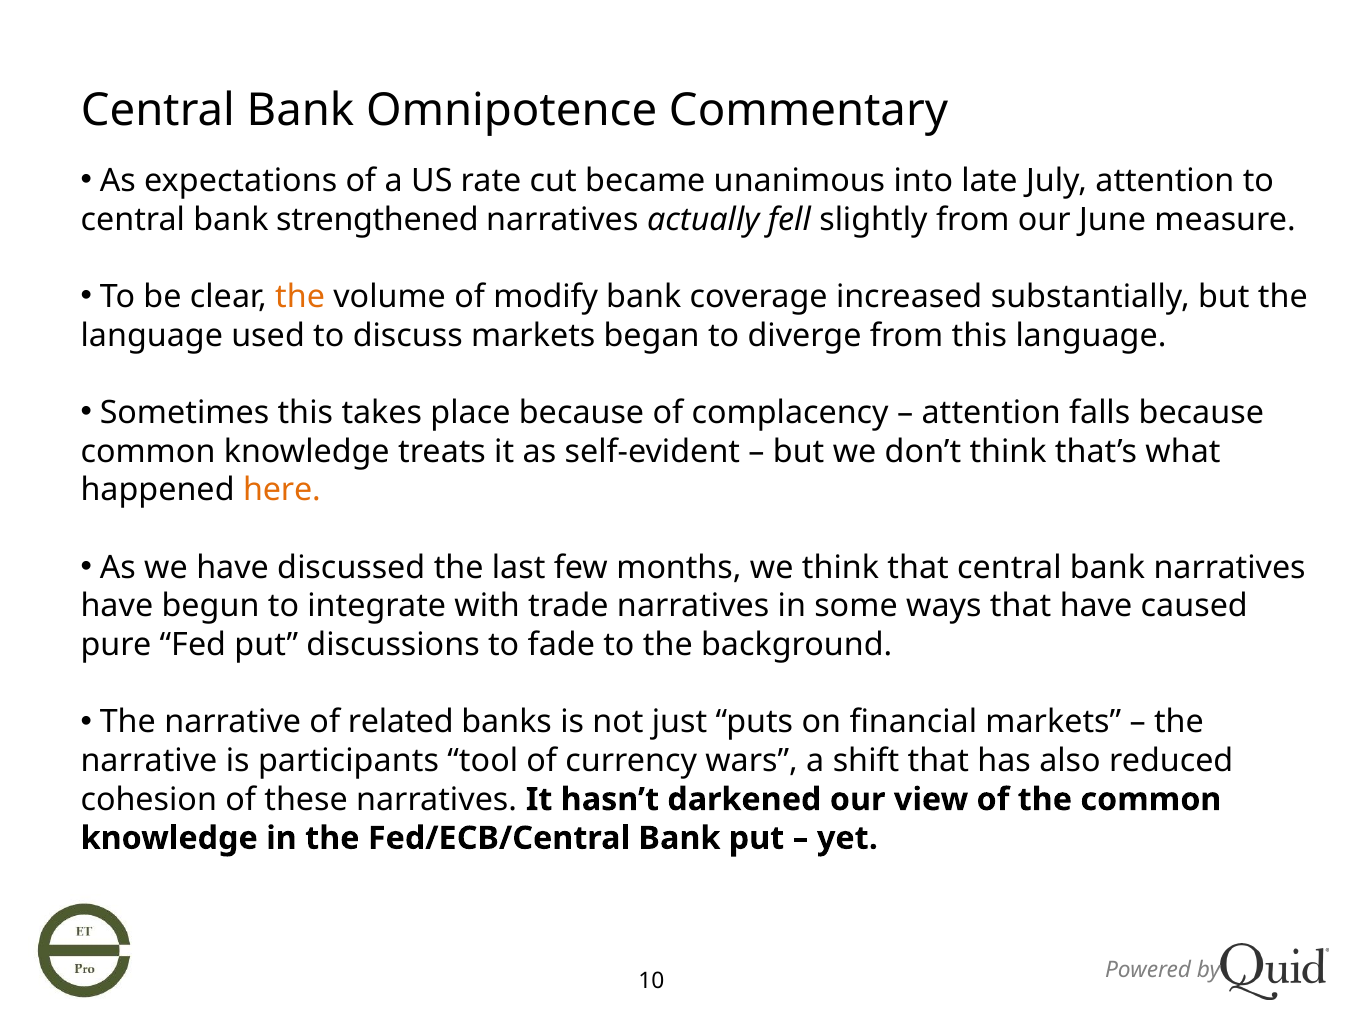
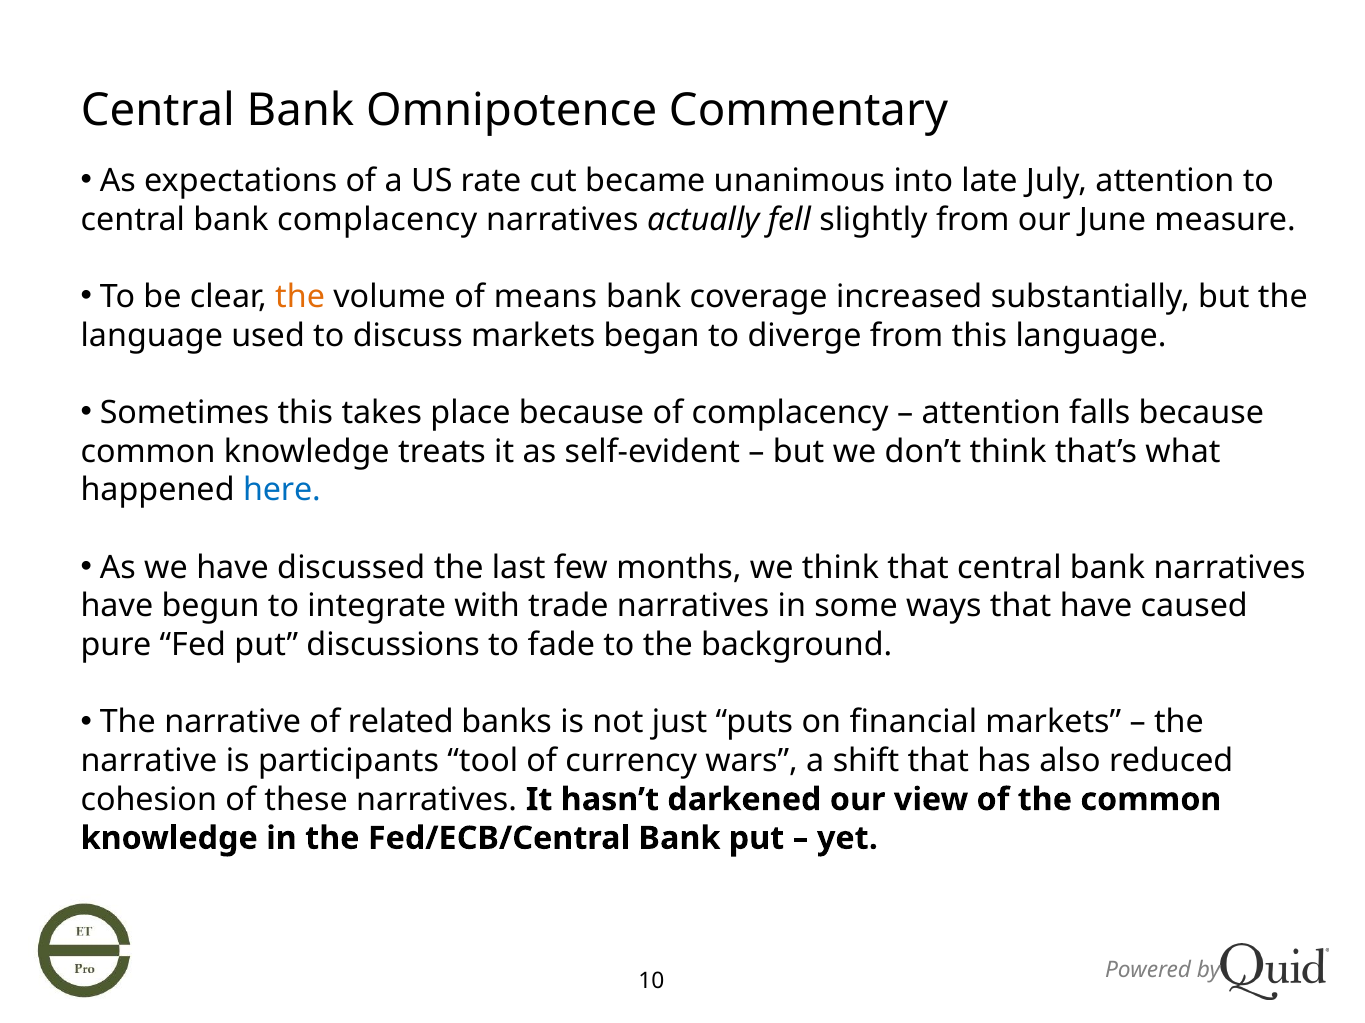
bank strengthened: strengthened -> complacency (377, 220)
modify: modify -> means (545, 297)
here colour: orange -> blue (282, 491)
